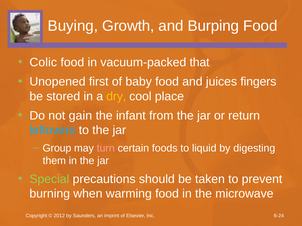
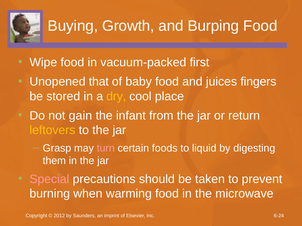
Colic: Colic -> Wipe (43, 63)
that: that -> first (200, 63)
first: first -> that (99, 82)
leftovers colour: light blue -> yellow (52, 130)
Group: Group -> Grasp (57, 148)
Special colour: light green -> pink (49, 179)
